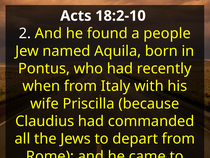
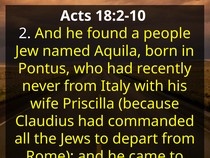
when: when -> never (41, 86)
